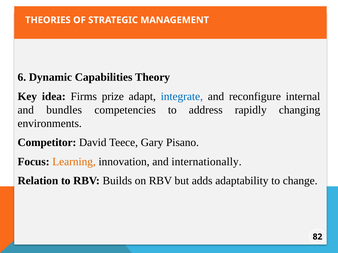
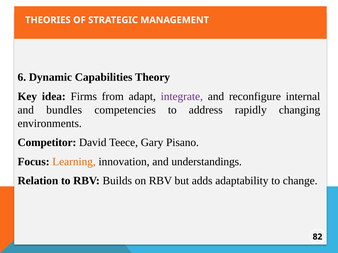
prize: prize -> from (113, 97)
integrate colour: blue -> purple (182, 97)
internationally: internationally -> understandings (207, 162)
